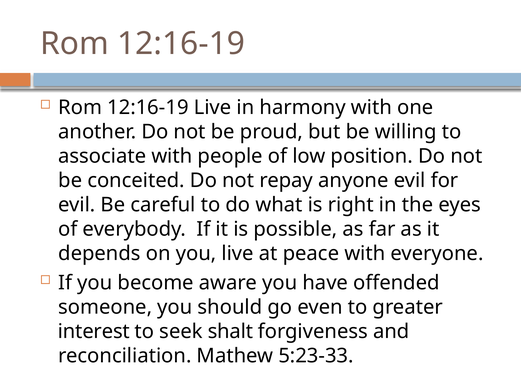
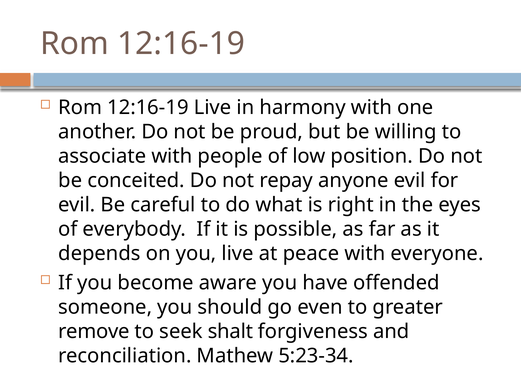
interest: interest -> remove (94, 331)
5:23-33: 5:23-33 -> 5:23-34 (316, 356)
